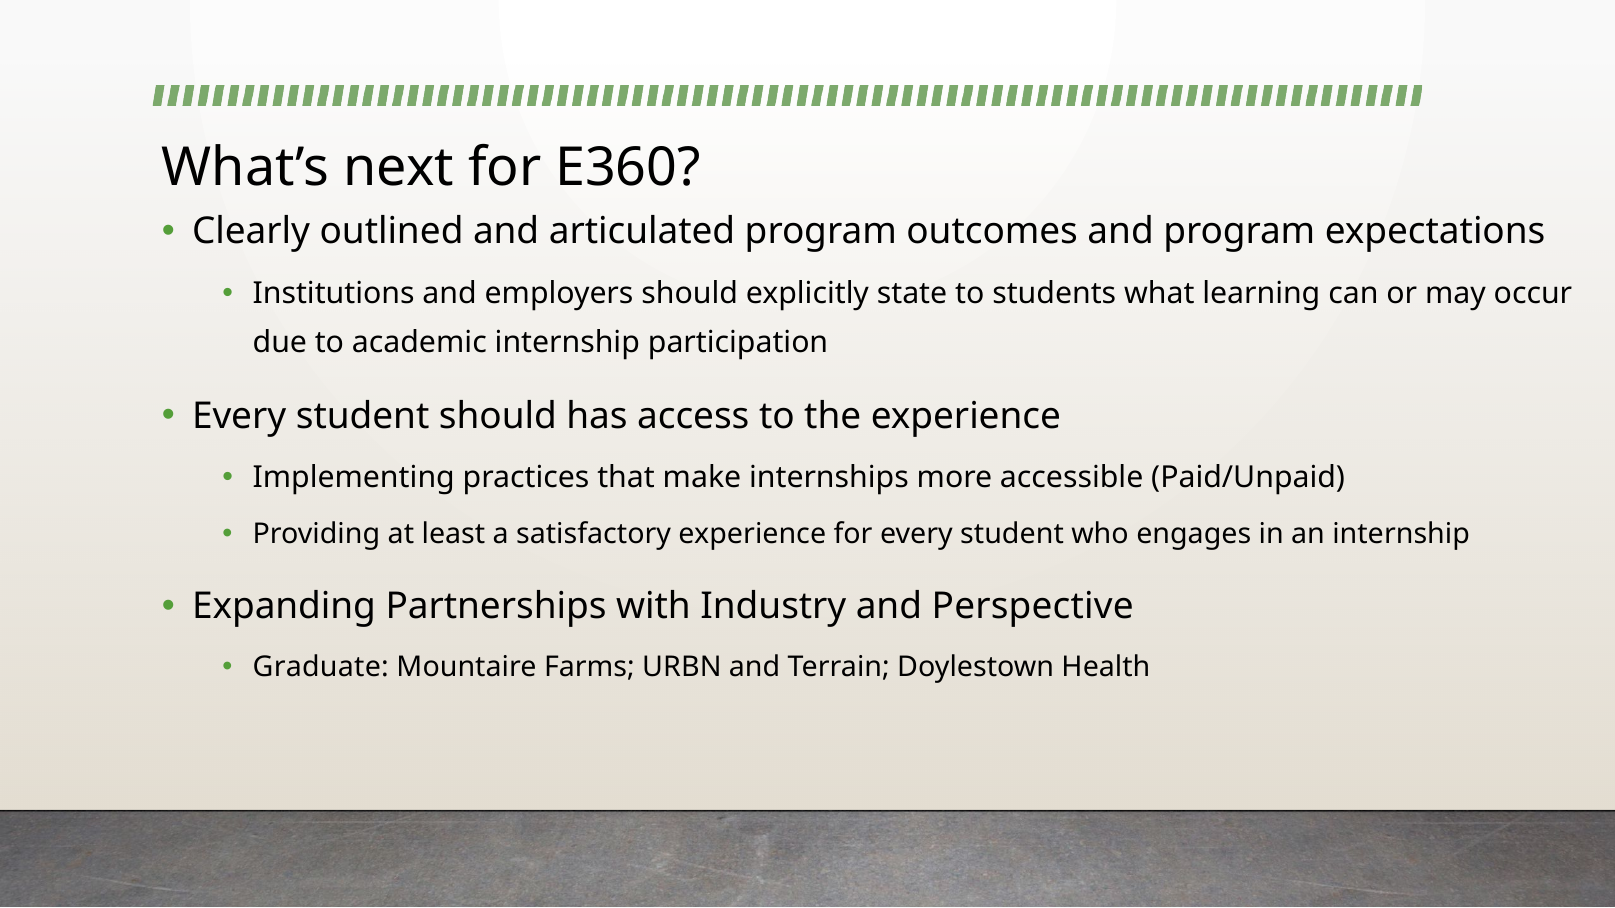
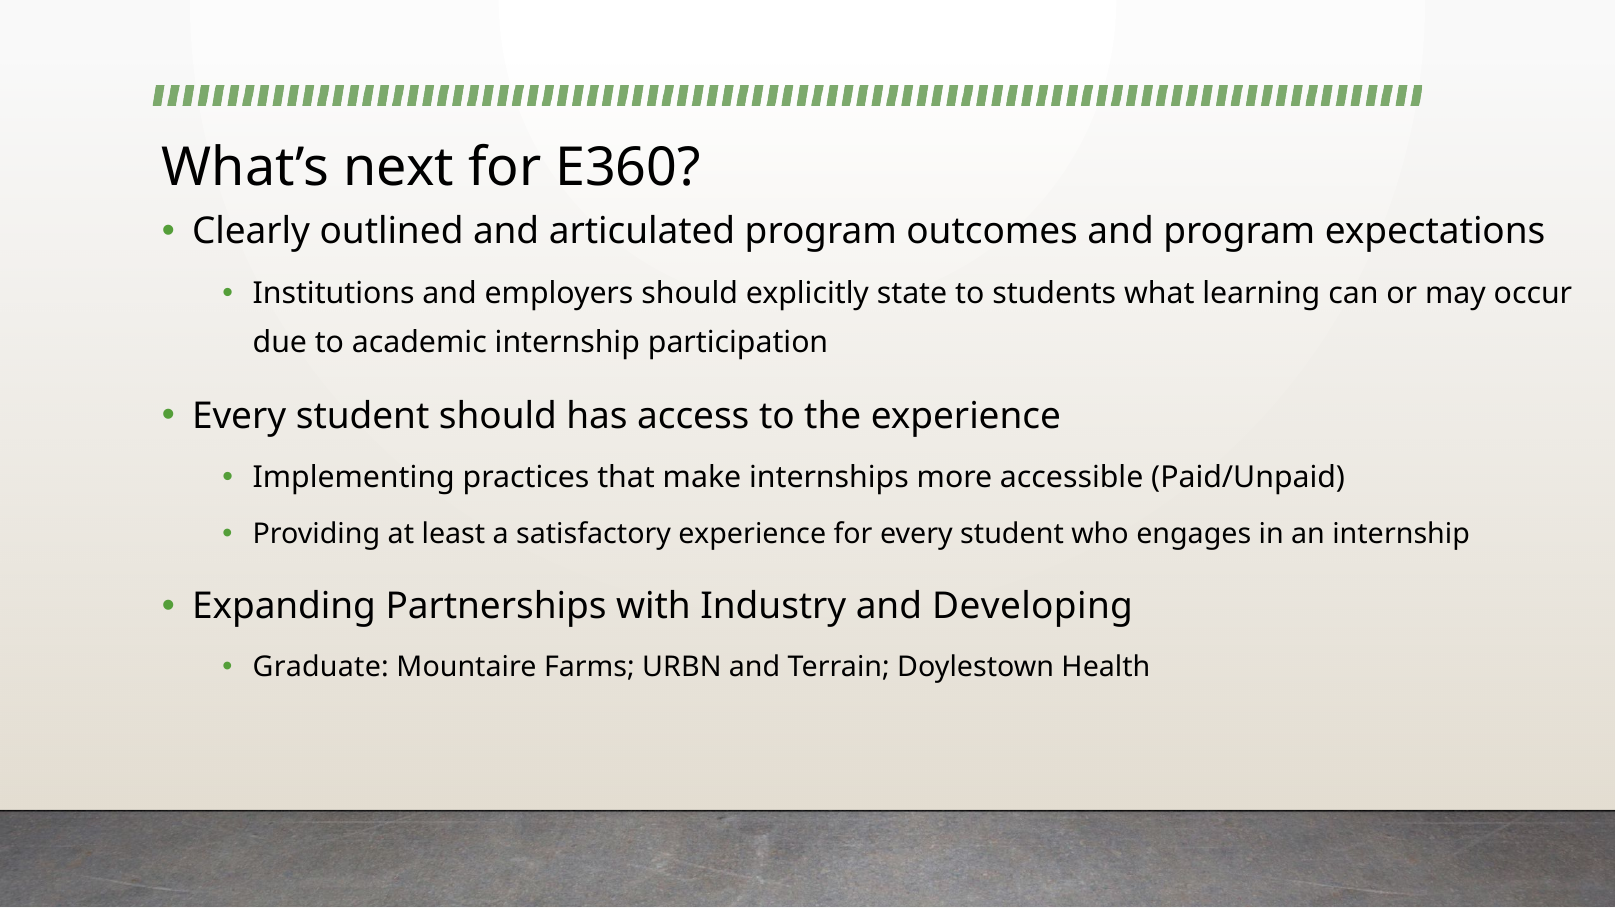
Perspective: Perspective -> Developing (1033, 607)
